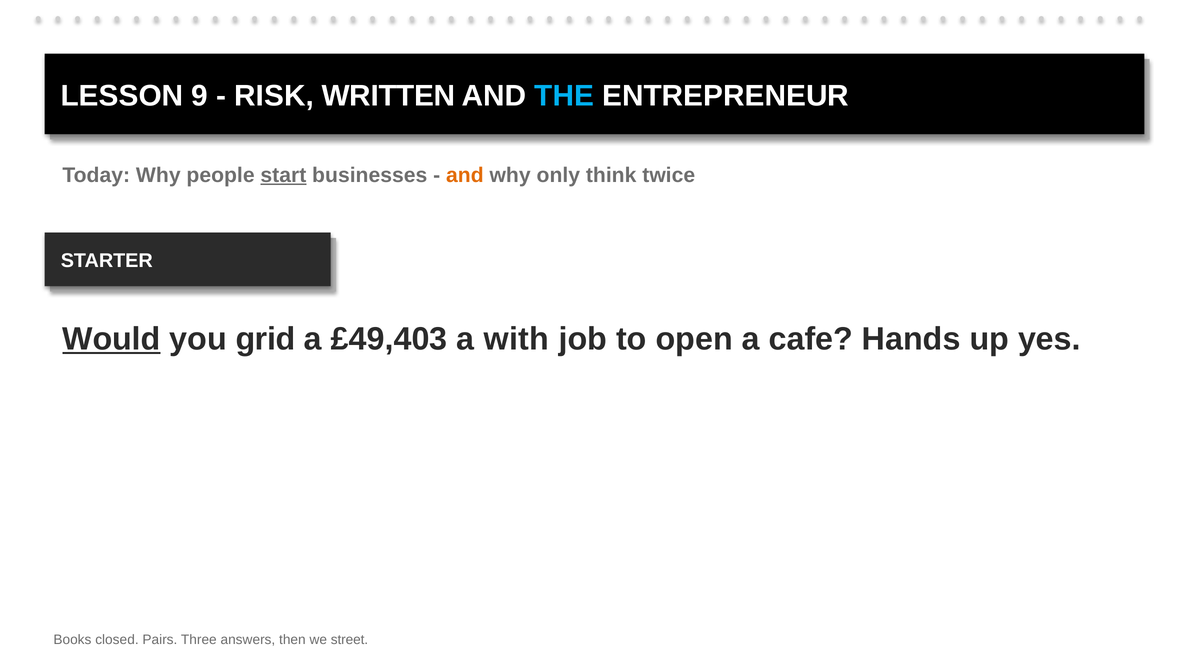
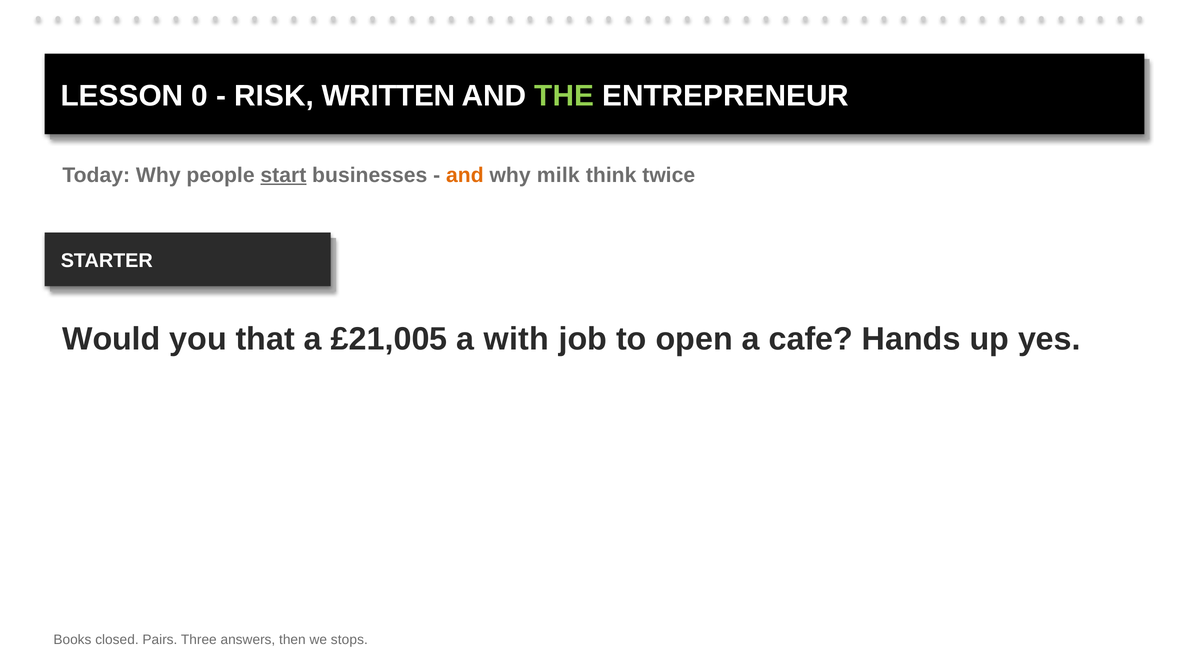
9: 9 -> 0 (200, 96)
THE colour: light blue -> light green (564, 96)
only: only -> milk (558, 175)
Would underline: present -> none (111, 339)
grid: grid -> that (265, 339)
£49,403: £49,403 -> £21,005 (389, 339)
street: street -> stops (349, 639)
